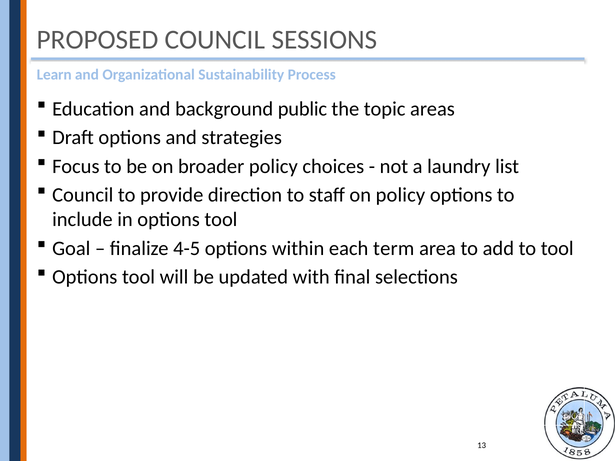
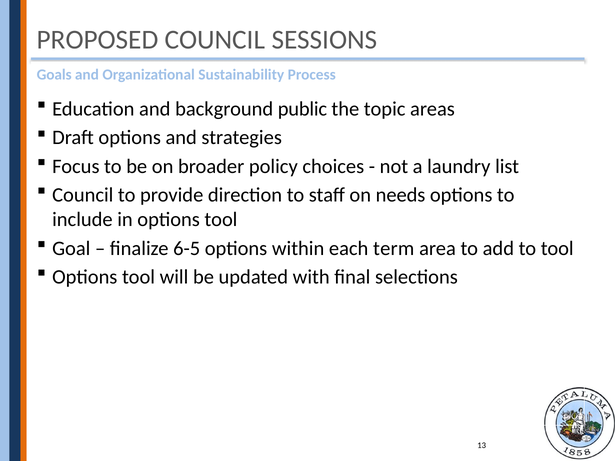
Learn: Learn -> Goals (54, 75)
on policy: policy -> needs (401, 195)
4-5: 4-5 -> 6-5 (187, 248)
